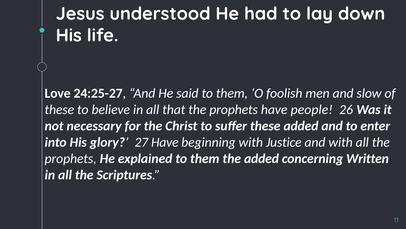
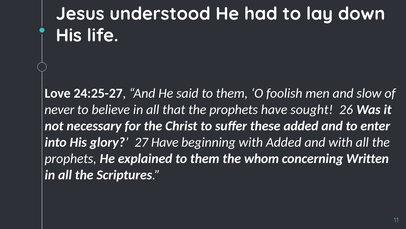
these: these -> never (59, 110)
people: people -> sought (312, 110)
with Justice: Justice -> Added (284, 142)
the added: added -> whom (262, 158)
